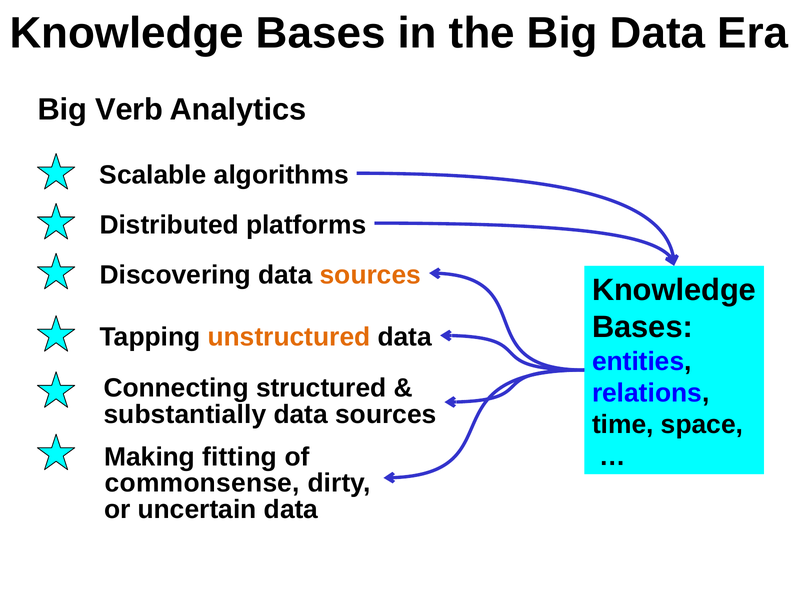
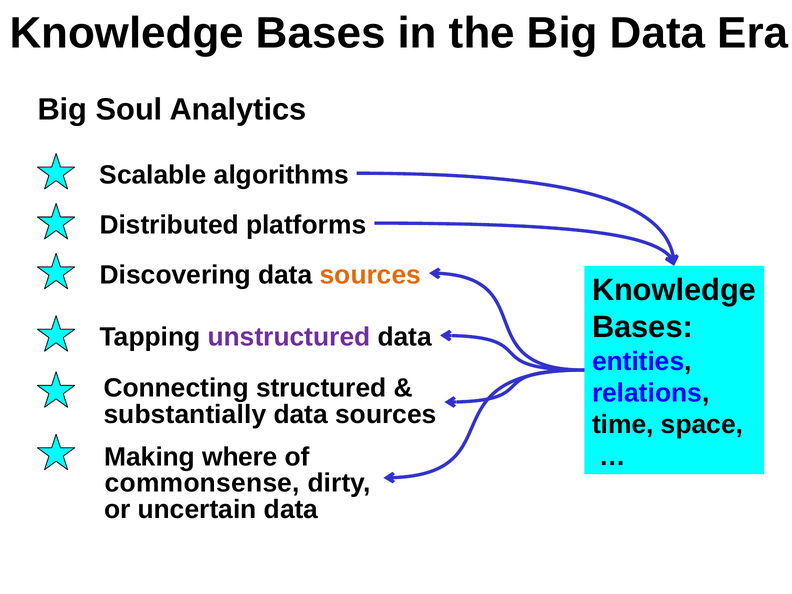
Verb: Verb -> Soul (129, 109)
unstructured colour: orange -> purple (289, 337)
fitting: fitting -> where (240, 457)
